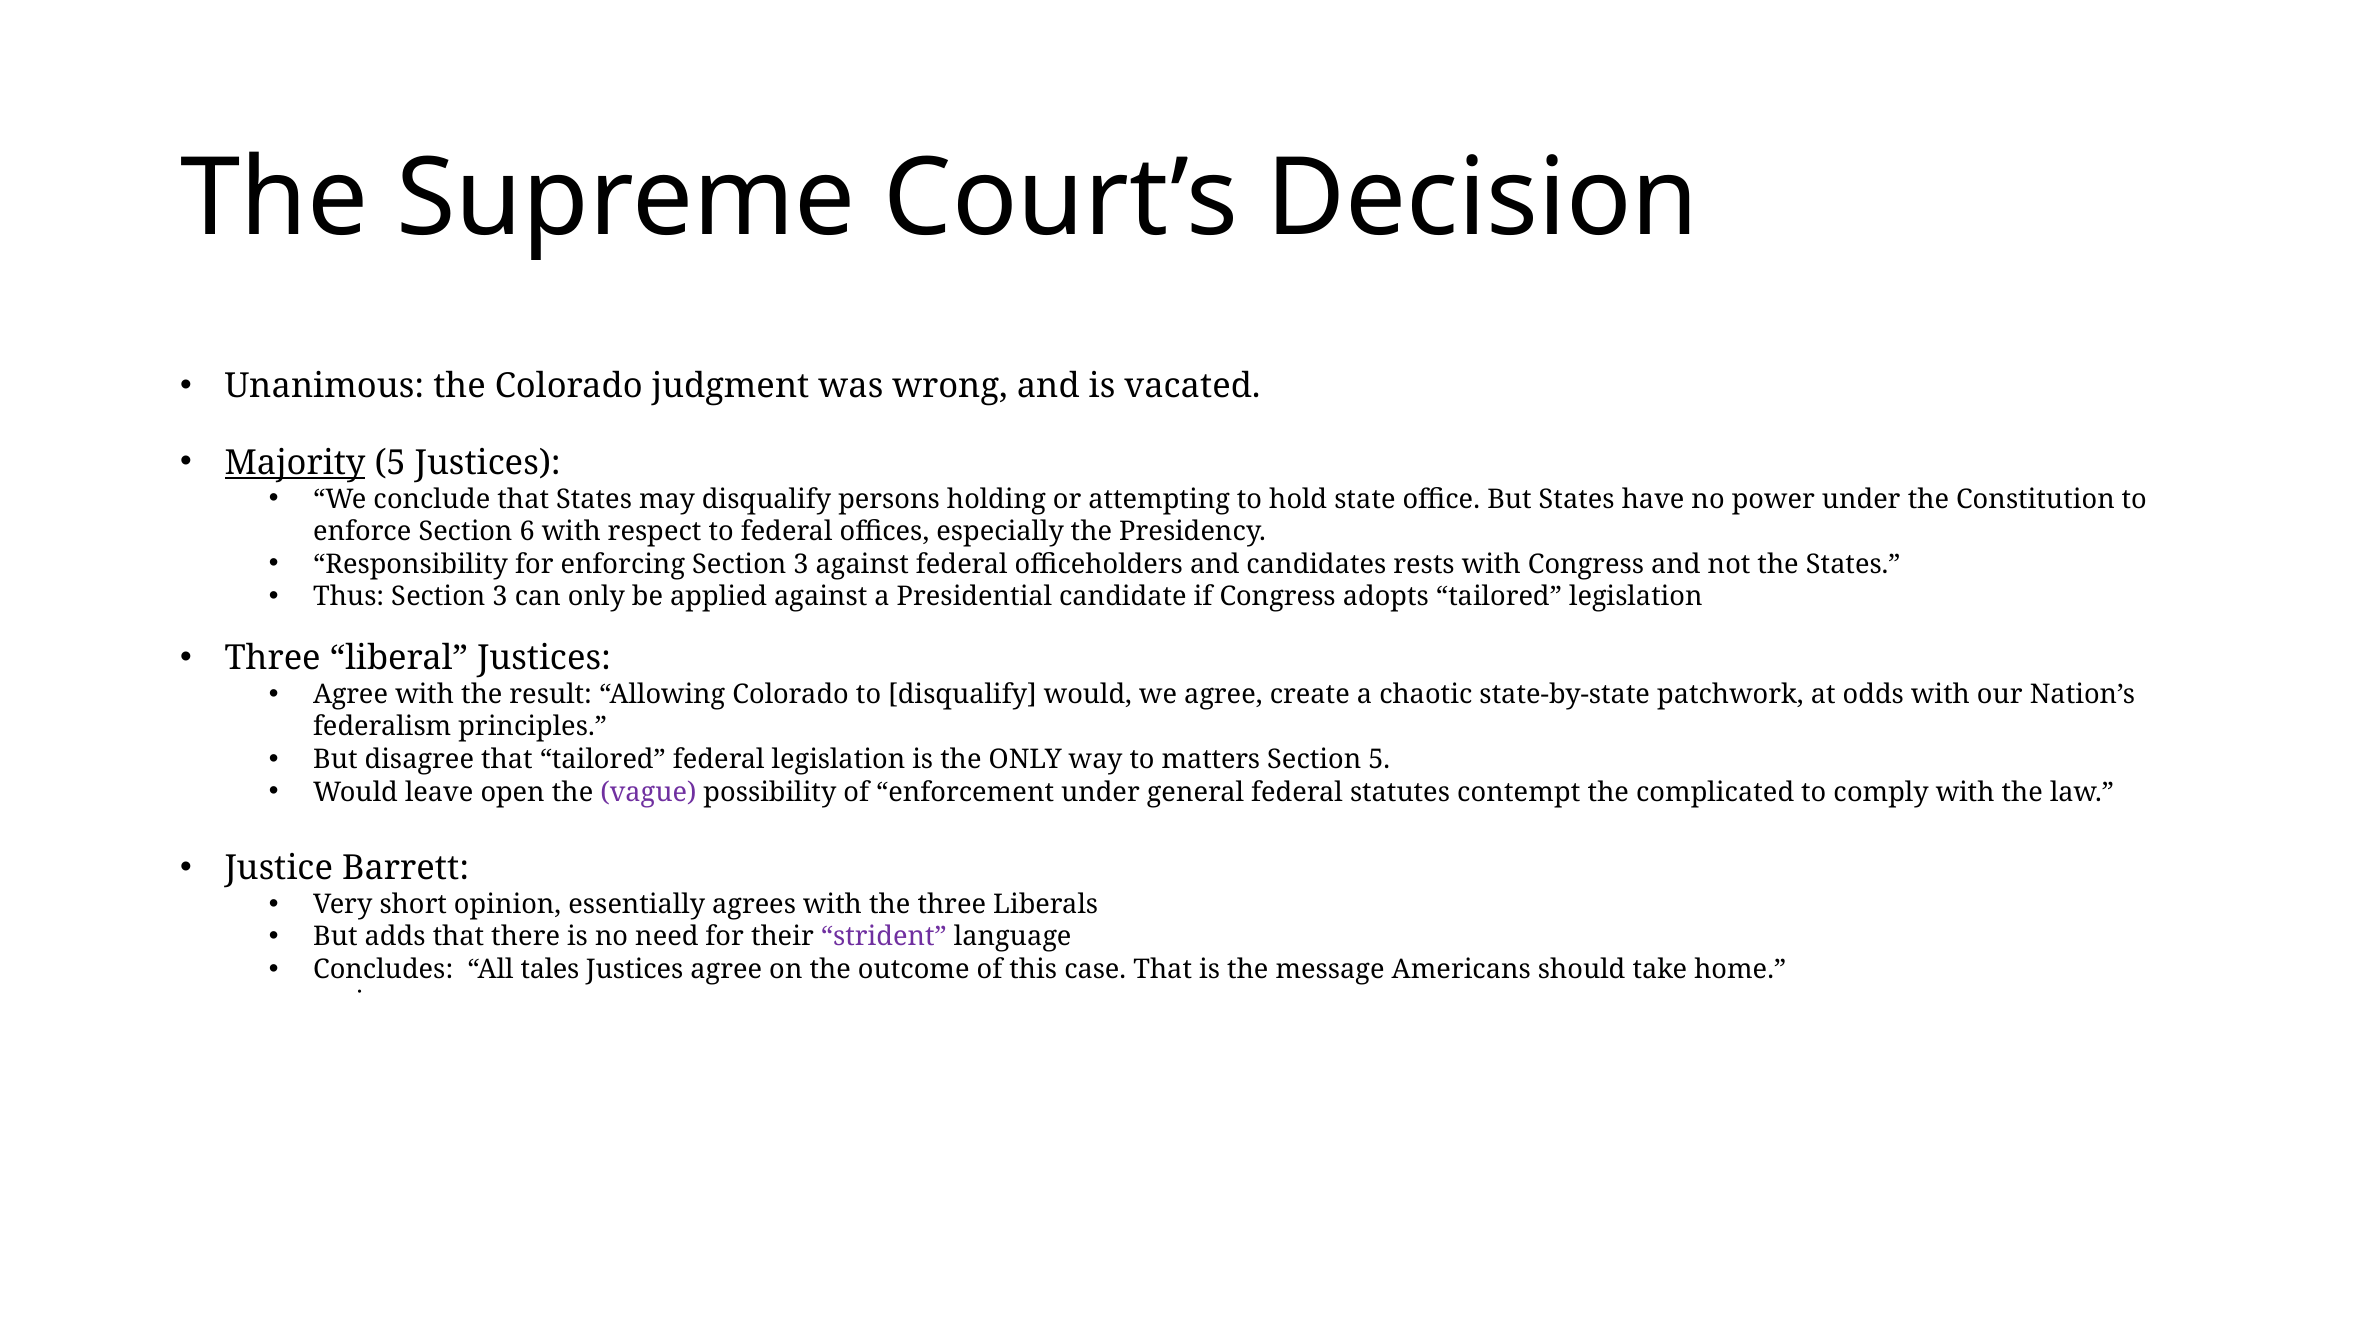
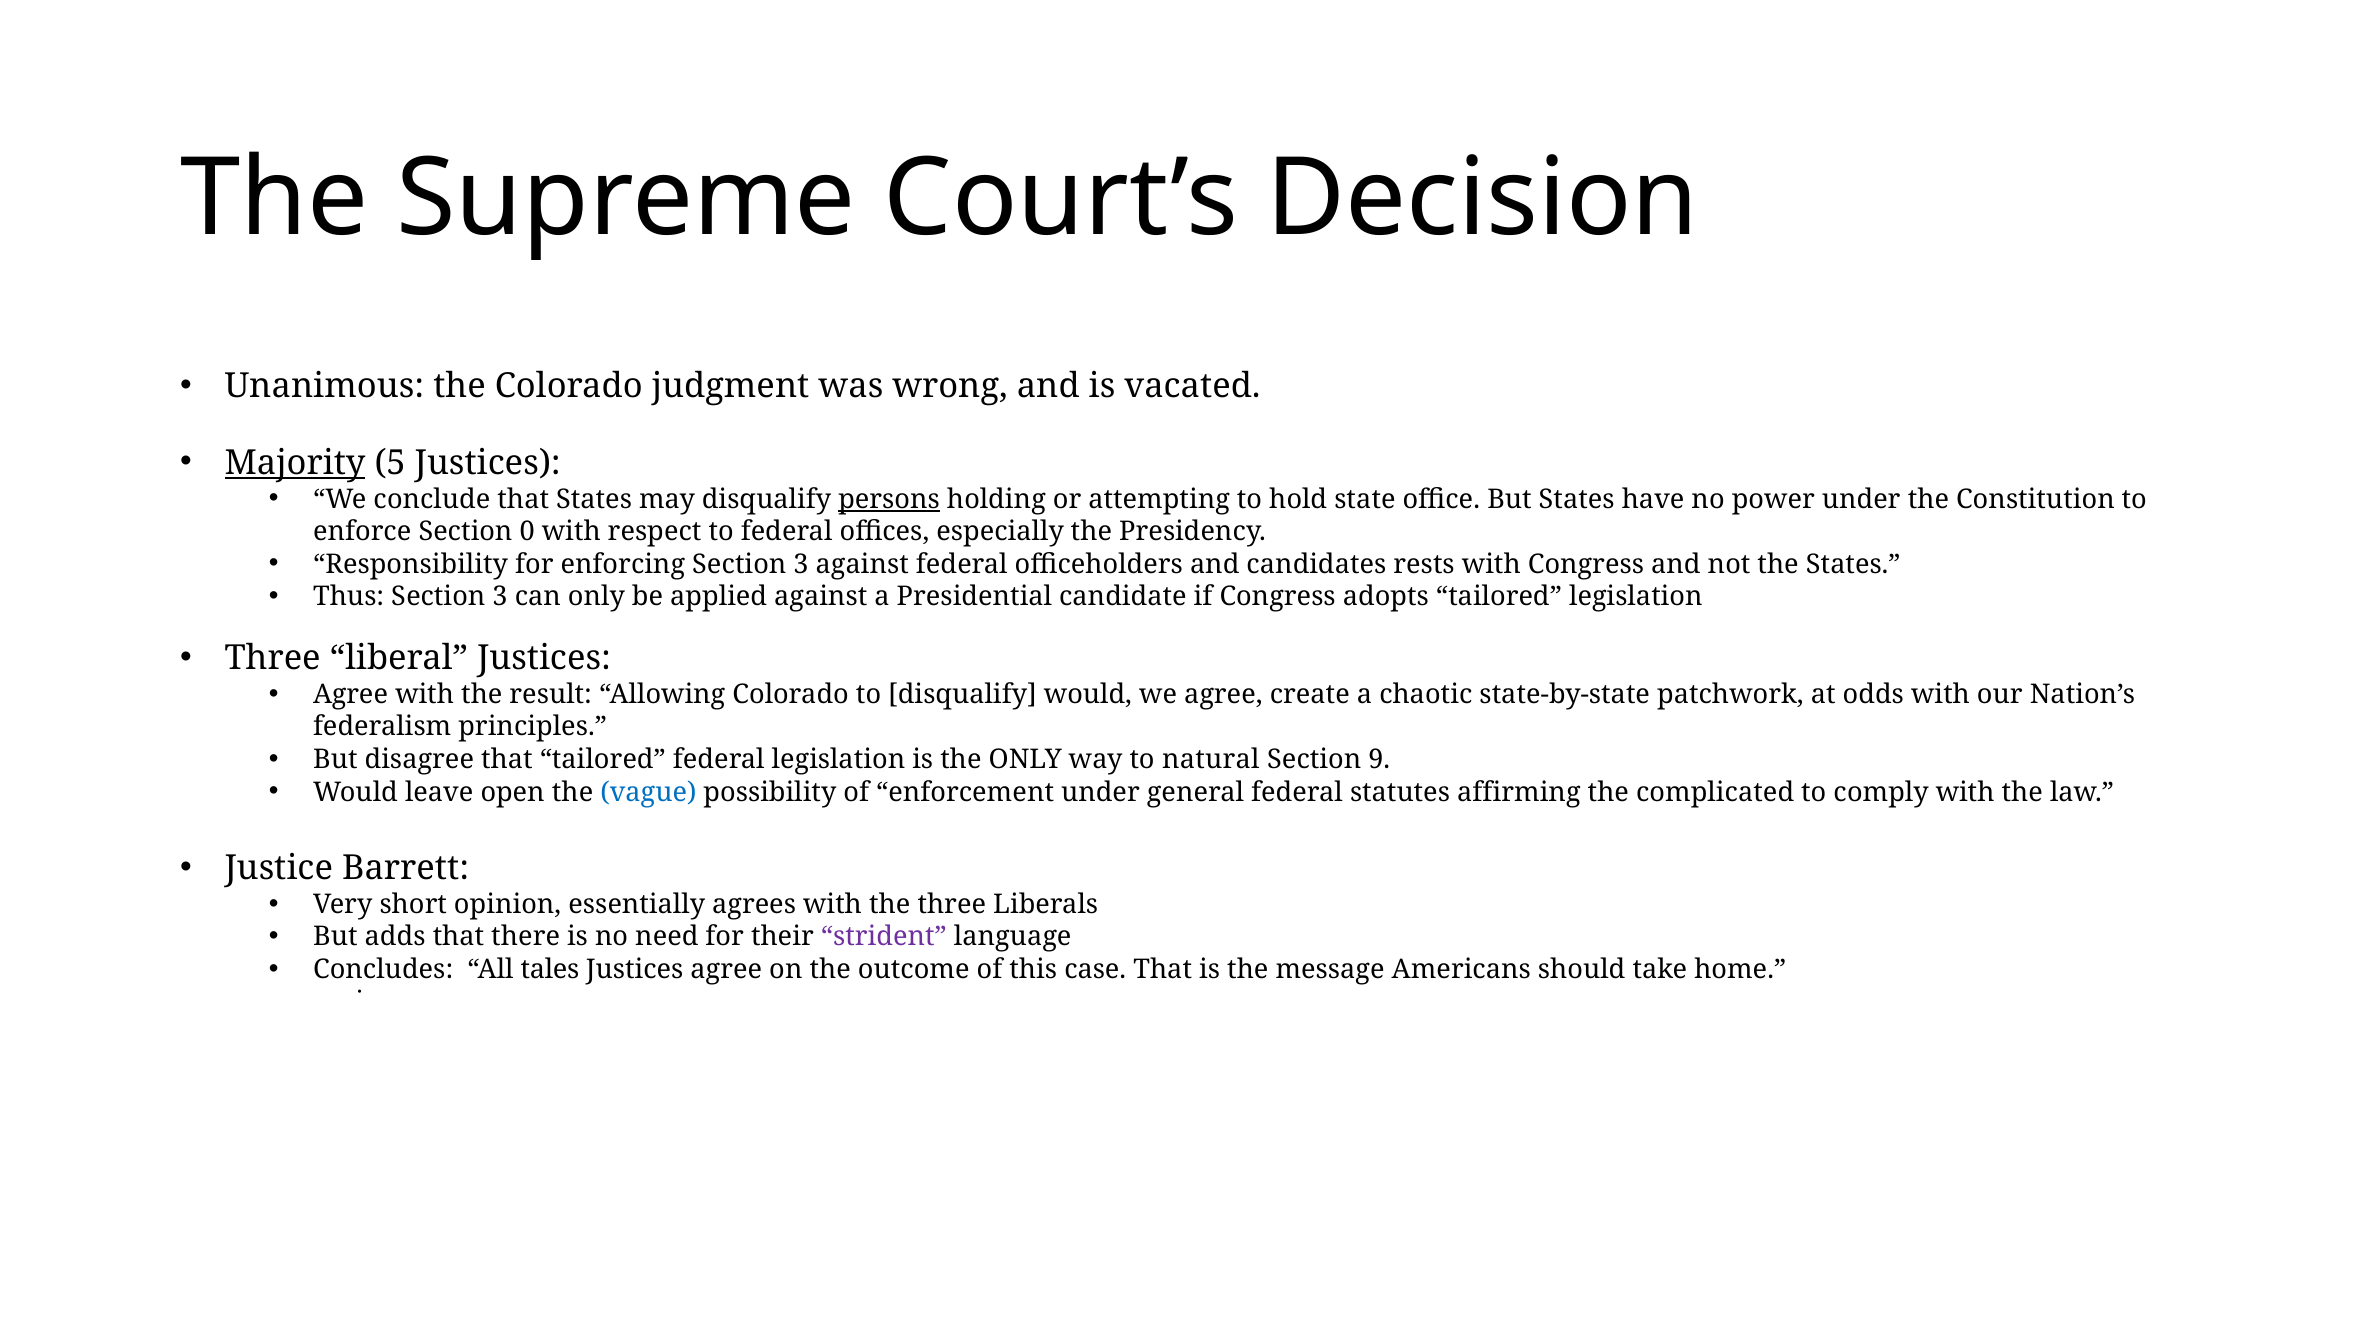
persons underline: none -> present (889, 499)
6: 6 -> 0 (527, 532)
matters: matters -> natural (1211, 759)
Section 5: 5 -> 9 (1379, 759)
vague colour: purple -> blue (648, 792)
contempt: contempt -> affirming (1519, 792)
